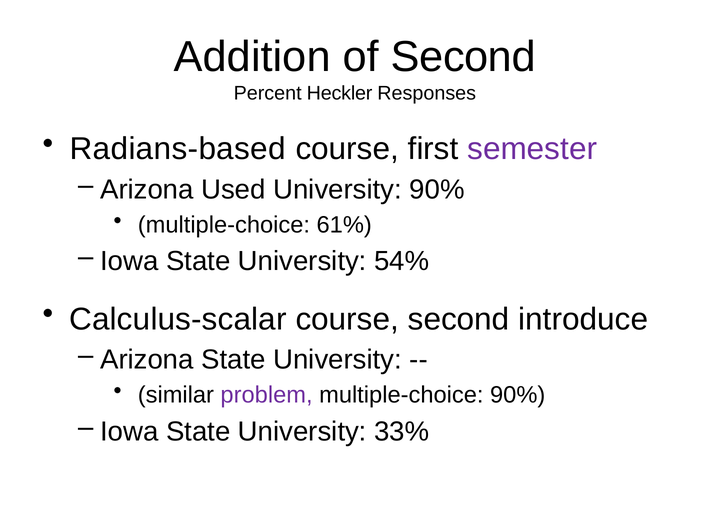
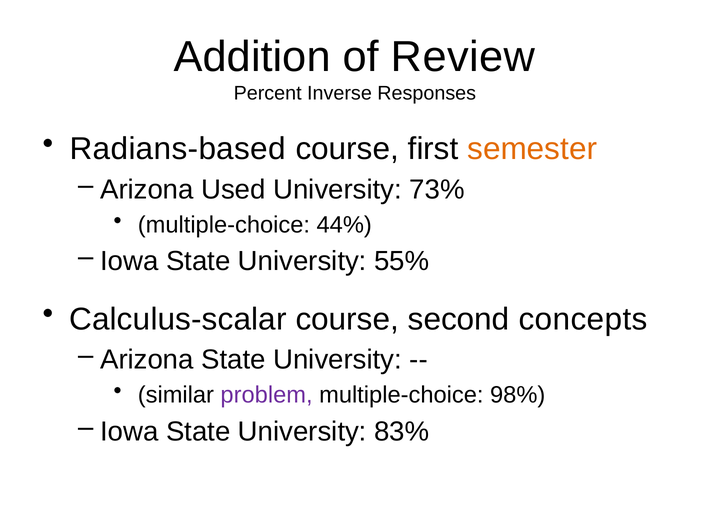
of Second: Second -> Review (463, 57)
Heckler: Heckler -> Inverse (339, 93)
semester colour: purple -> orange (532, 149)
University 90%: 90% -> 73% (437, 190)
61%: 61% -> 44% (344, 225)
54%: 54% -> 55% (402, 262)
introduce: introduce -> concepts (583, 319)
multiple-choice 90%: 90% -> 98% (518, 395)
33%: 33% -> 83% (402, 432)
